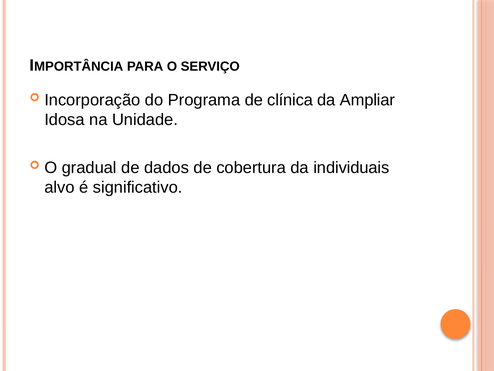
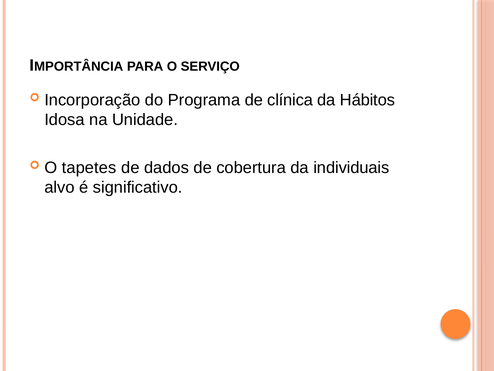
Ampliar: Ampliar -> Hábitos (368, 100)
gradual: gradual -> tapetes (89, 167)
